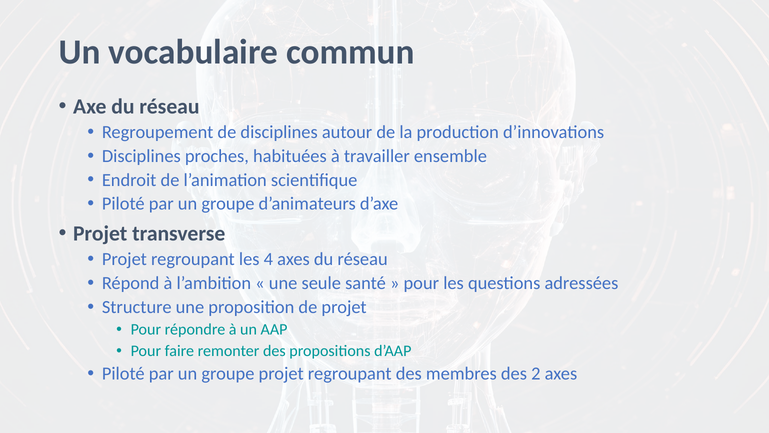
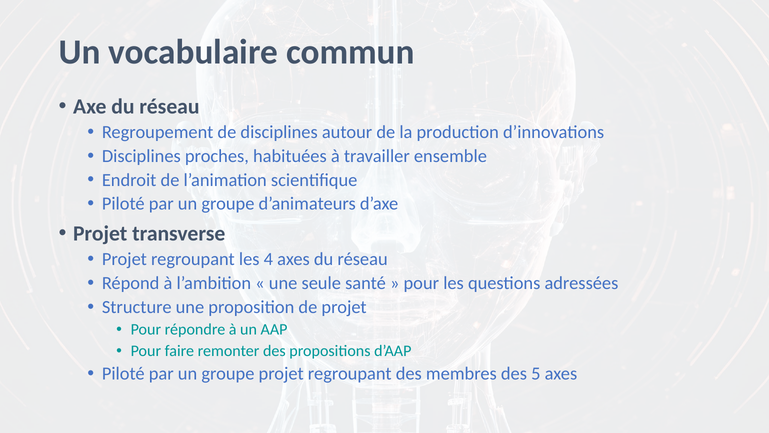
2: 2 -> 5 (536, 373)
